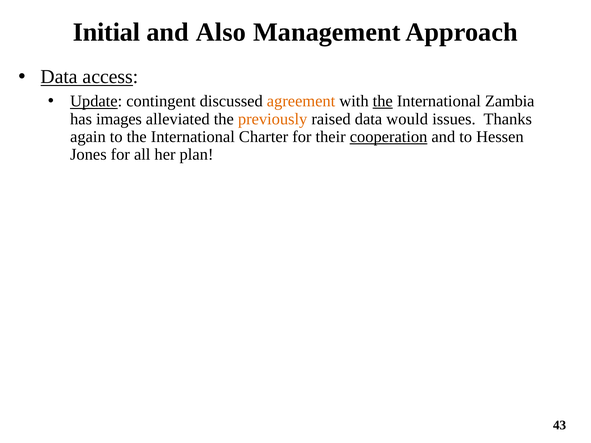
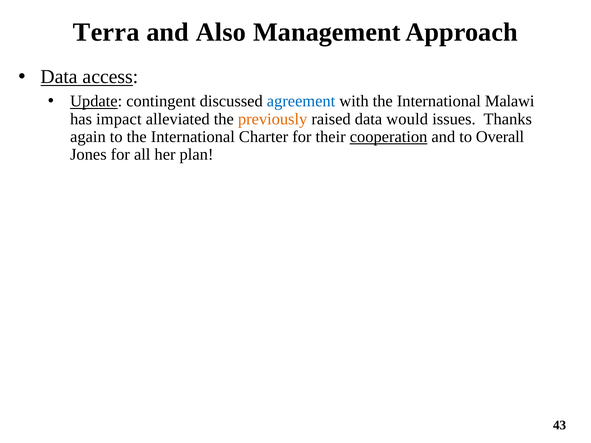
Initial: Initial -> Terra (106, 32)
agreement colour: orange -> blue (301, 101)
the underline: present -> none (383, 101)
Zambia: Zambia -> Malawi (510, 101)
images: images -> impact (119, 119)
Hessen: Hessen -> Overall (500, 137)
